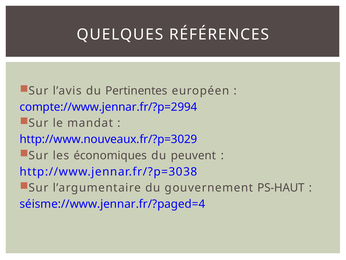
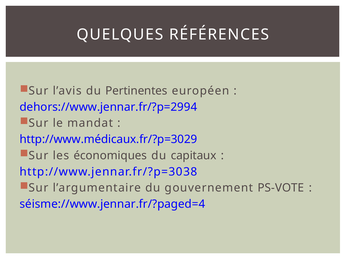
compte://www.jennar.fr/?p=2994: compte://www.jennar.fr/?p=2994 -> dehors://www.jennar.fr/?p=2994 (108, 107)
http://www.nouveaux.fr/?p=3029: http://www.nouveaux.fr/?p=3029 -> http://www.médicaux.fr/?p=3029 (108, 139)
peuvent: peuvent -> capitaux (194, 155)
PS-HAUT: PS-HAUT -> PS-VOTE (281, 188)
